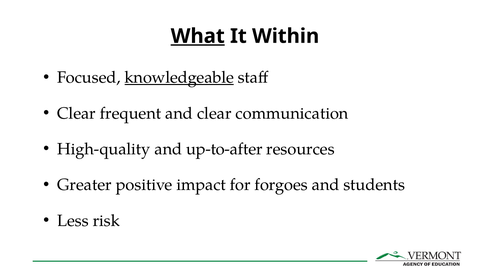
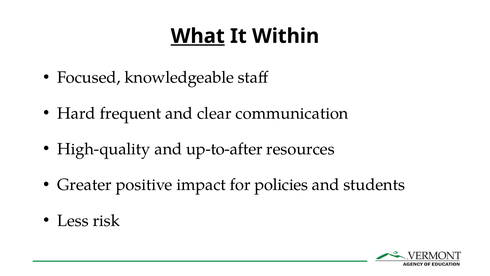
knowledgeable underline: present -> none (179, 77)
Clear: Clear -> Hard (76, 113)
forgoes: forgoes -> policies (281, 185)
